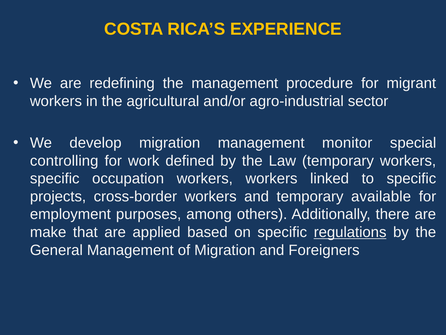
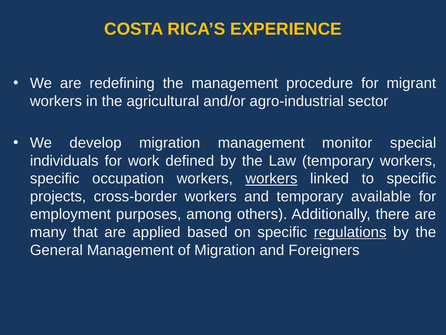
controlling: controlling -> individuals (64, 161)
workers underline: none -> present (271, 178)
make: make -> many (48, 232)
